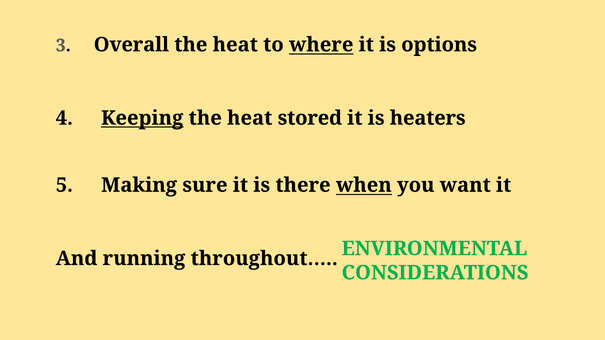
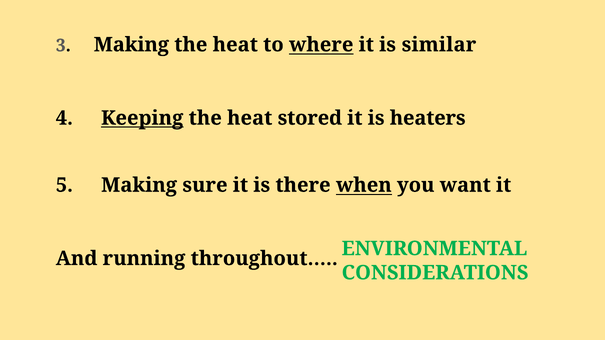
3 Overall: Overall -> Making (131, 45)
options: options -> similar (439, 45)
